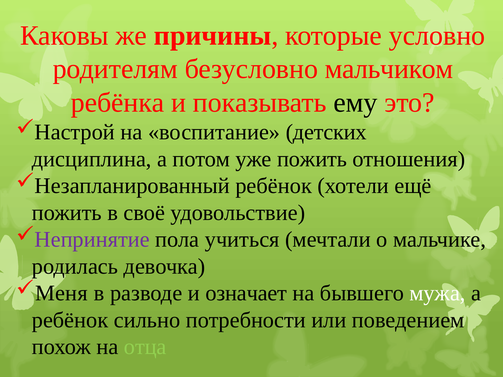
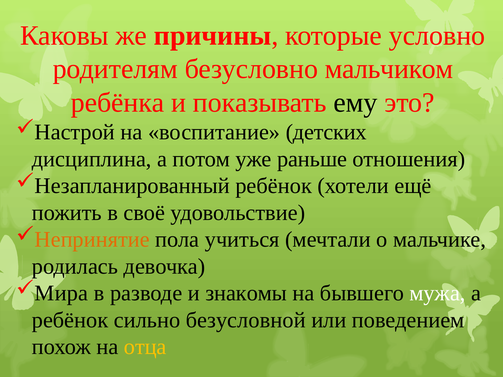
уже пожить: пожить -> раньше (312, 159)
Непринятие colour: purple -> orange (92, 240)
Меня: Меня -> Мира (61, 293)
означает: означает -> знакомы (246, 293)
потребности: потребности -> безусловной (246, 320)
отца colour: light green -> yellow (145, 347)
